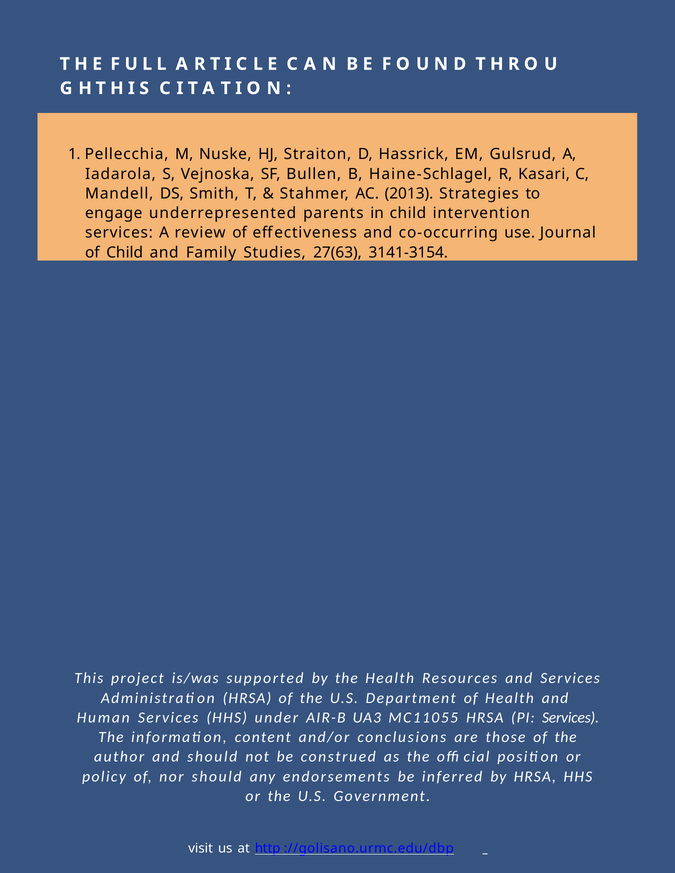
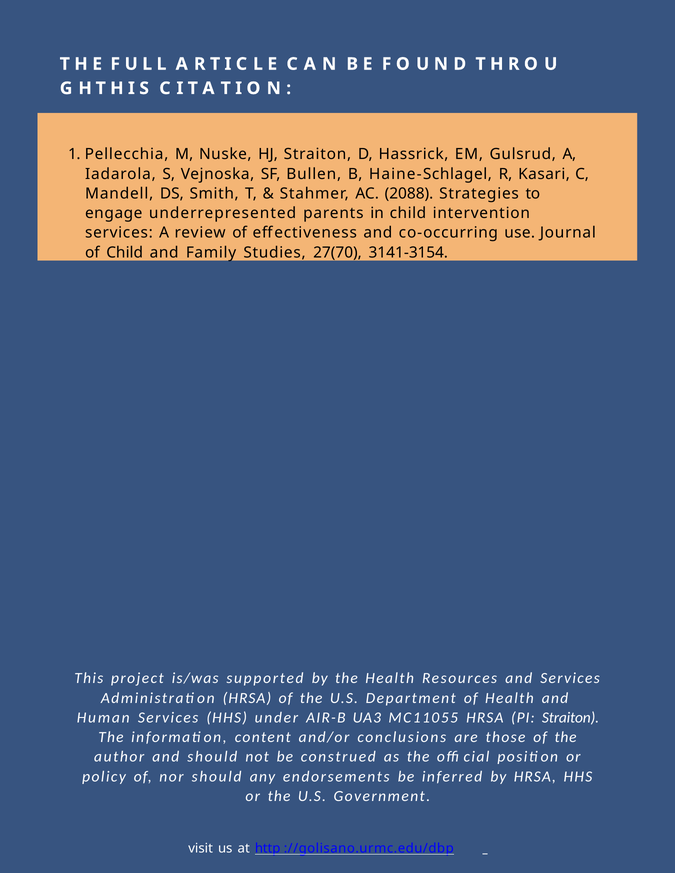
2013: 2013 -> 2088 (409, 194)
27(63: 27(63 -> 27(70 (338, 253)
PI Services: Services -> Straiton (571, 718)
